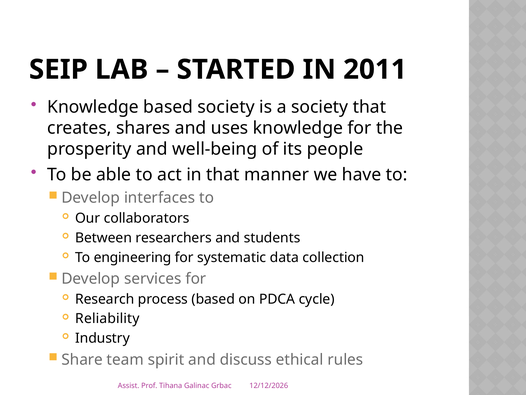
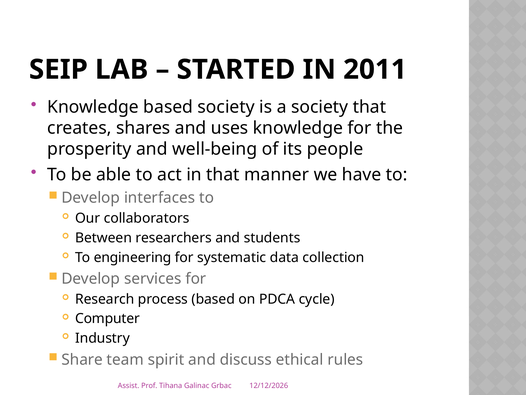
Reliability: Reliability -> Computer (108, 318)
